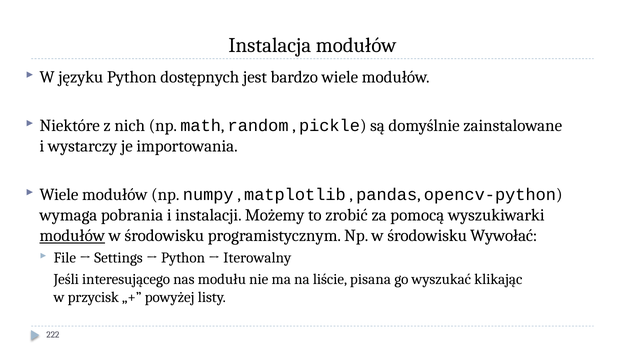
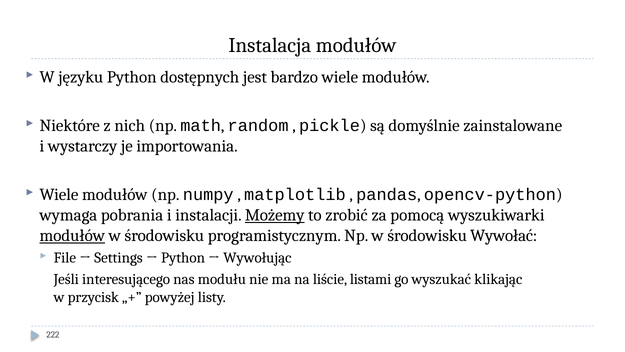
Możemy underline: none -> present (275, 215)
Iterowalny: Iterowalny -> Wywołując (257, 258)
pisana: pisana -> listami (371, 279)
